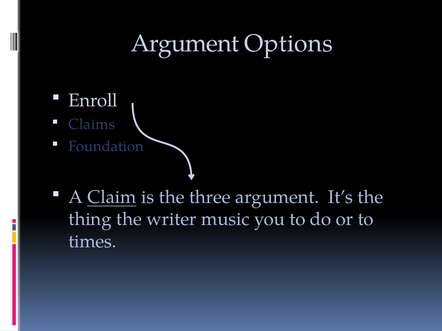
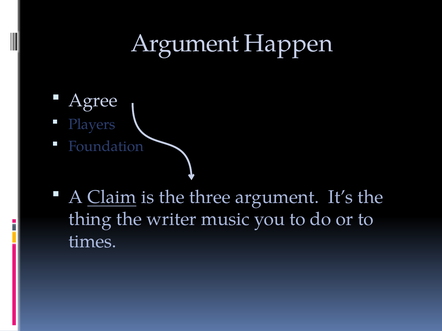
Options: Options -> Happen (289, 43)
Enroll: Enroll -> Agree (93, 101)
Claims: Claims -> Players (92, 125)
